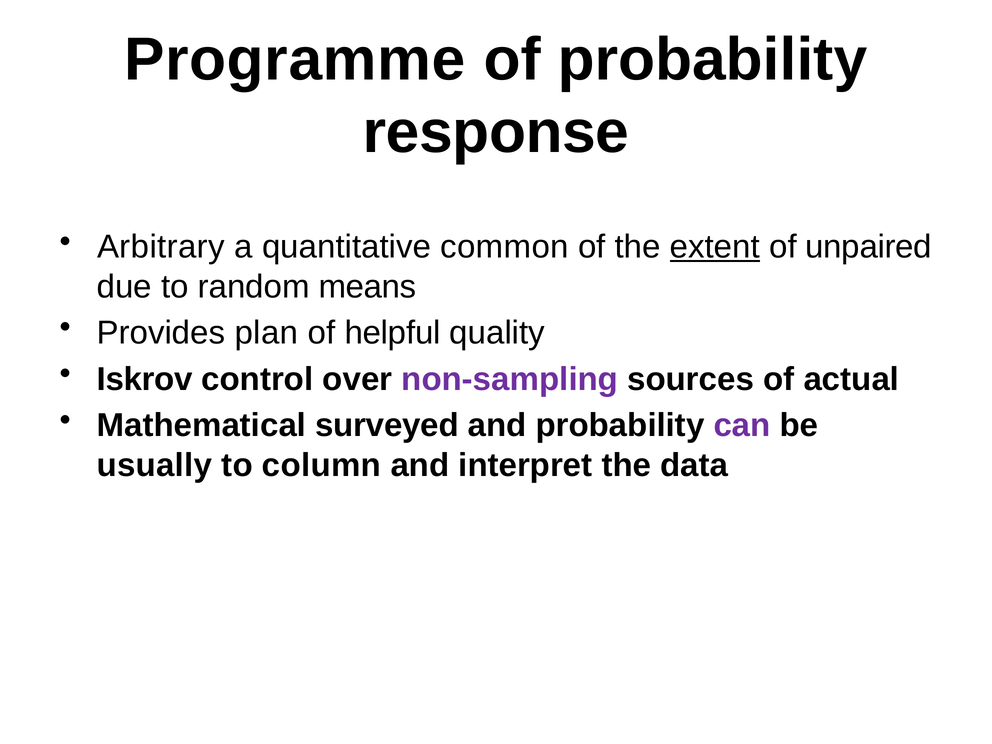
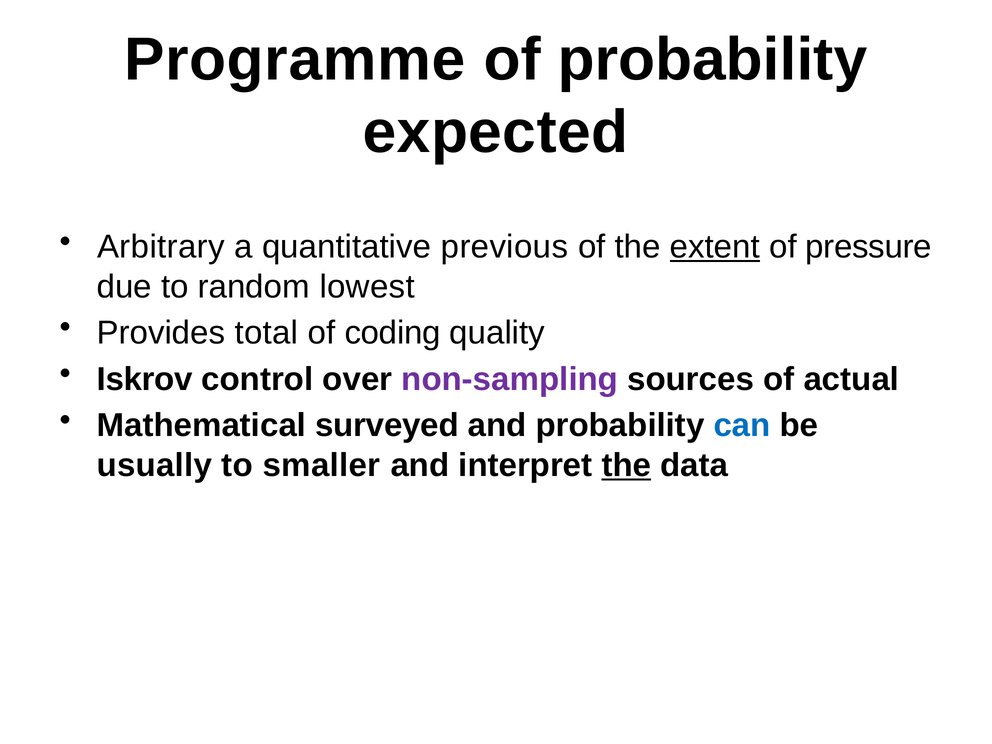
response: response -> expected (496, 132)
common: common -> previous (504, 247)
unpaired: unpaired -> pressure (869, 247)
means: means -> lowest (367, 287)
plan: plan -> total (266, 333)
helpful: helpful -> coding (393, 333)
can colour: purple -> blue (742, 426)
column: column -> smaller (321, 465)
the underline: none -> present (626, 465)
